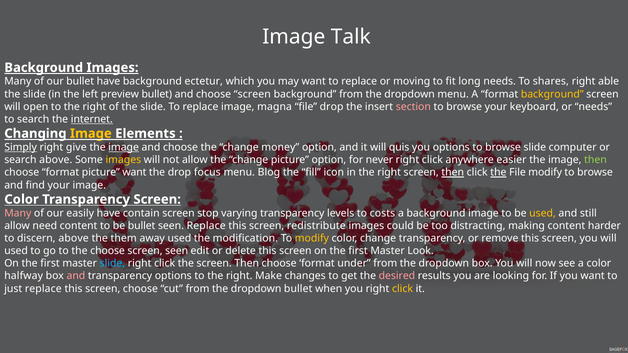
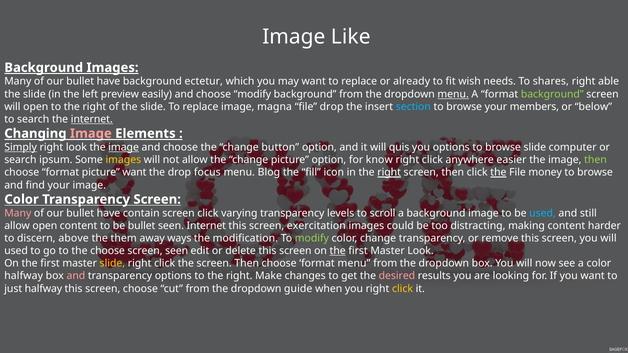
Talk: Talk -> Like (351, 37)
moving: moving -> already (412, 82)
long: long -> wish (470, 82)
preview bullet: bullet -> easily (157, 94)
and choose screen: screen -> modify (252, 94)
menu underline: none -> present (453, 94)
background colour: yellow -> light green (552, 94)
section colour: pink -> light blue (413, 107)
keyboard: keyboard -> members (534, 107)
or needs: needs -> below (593, 107)
Image colour: yellow -> pink (91, 134)
right give: give -> look (76, 148)
money: money -> button (280, 148)
search above: above -> ipsum (56, 160)
never: never -> know (379, 160)
right underline: none -> present (389, 173)
then underline: present -> none (453, 173)
File modify: modify -> money (545, 173)
easily: easily -> bullet (80, 213)
screen stop: stop -> click (208, 213)
costs: costs -> scroll (383, 213)
used colour: yellow -> light blue (543, 213)
allow need: need -> open (45, 226)
seen Replace: Replace -> Internet (206, 226)
redistribute: redistribute -> exercitation (316, 226)
away used: used -> ways (179, 239)
modify colour: yellow -> light green (312, 239)
the underline: none -> present (338, 251)
slide colour: light blue -> yellow (112, 264)
format under: under -> menu (354, 264)
just replace: replace -> halfway (43, 289)
dropdown bullet: bullet -> guide (298, 289)
